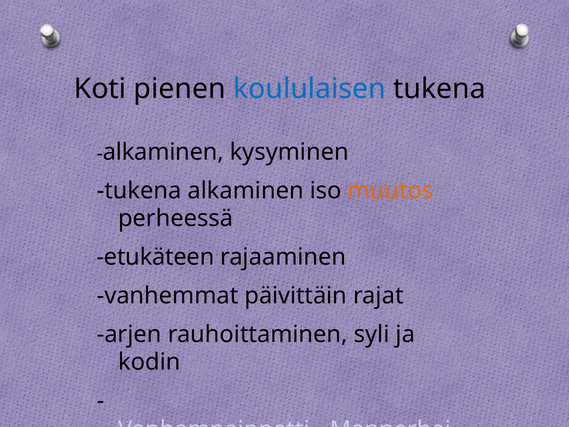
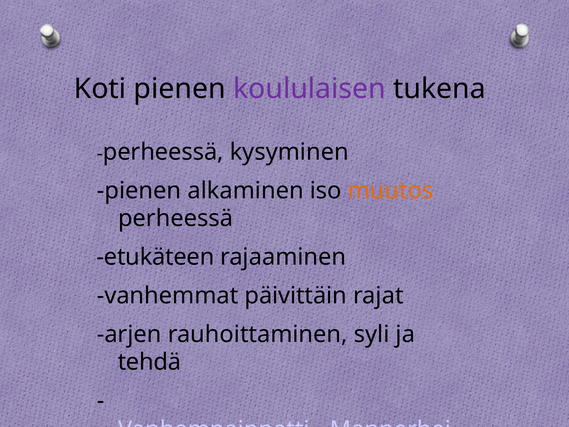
koululaisen colour: blue -> purple (309, 89)
alkaminen: alkaminen -> perheessä (163, 152)
tukena: tukena -> pienen (139, 190)
kodin: kodin -> tehdä (149, 362)
